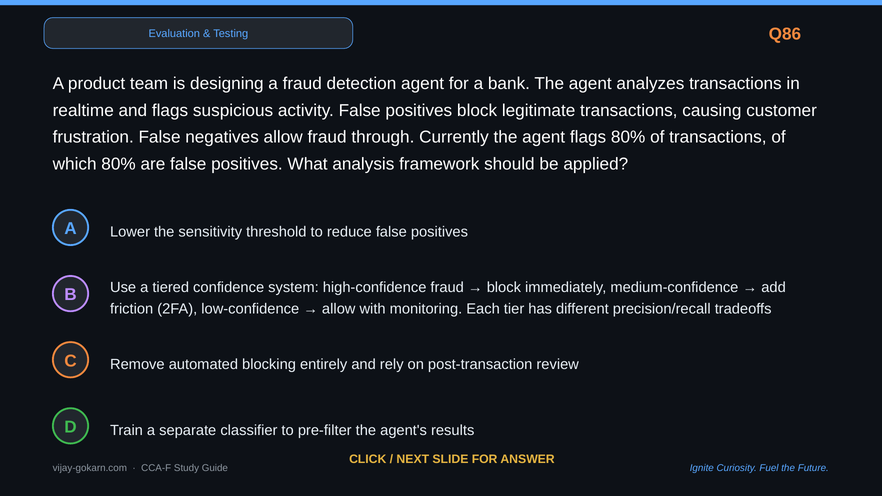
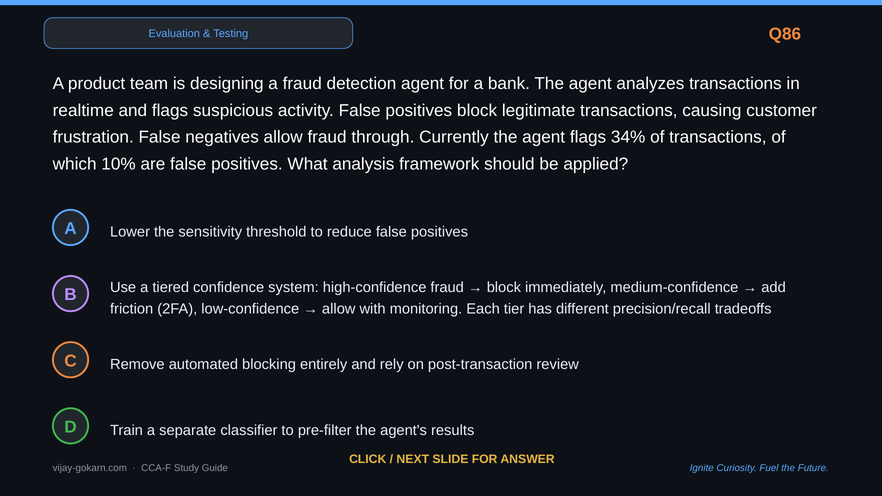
flags 80%: 80% -> 34% (628, 137)
which 80%: 80% -> 10% (119, 164)
